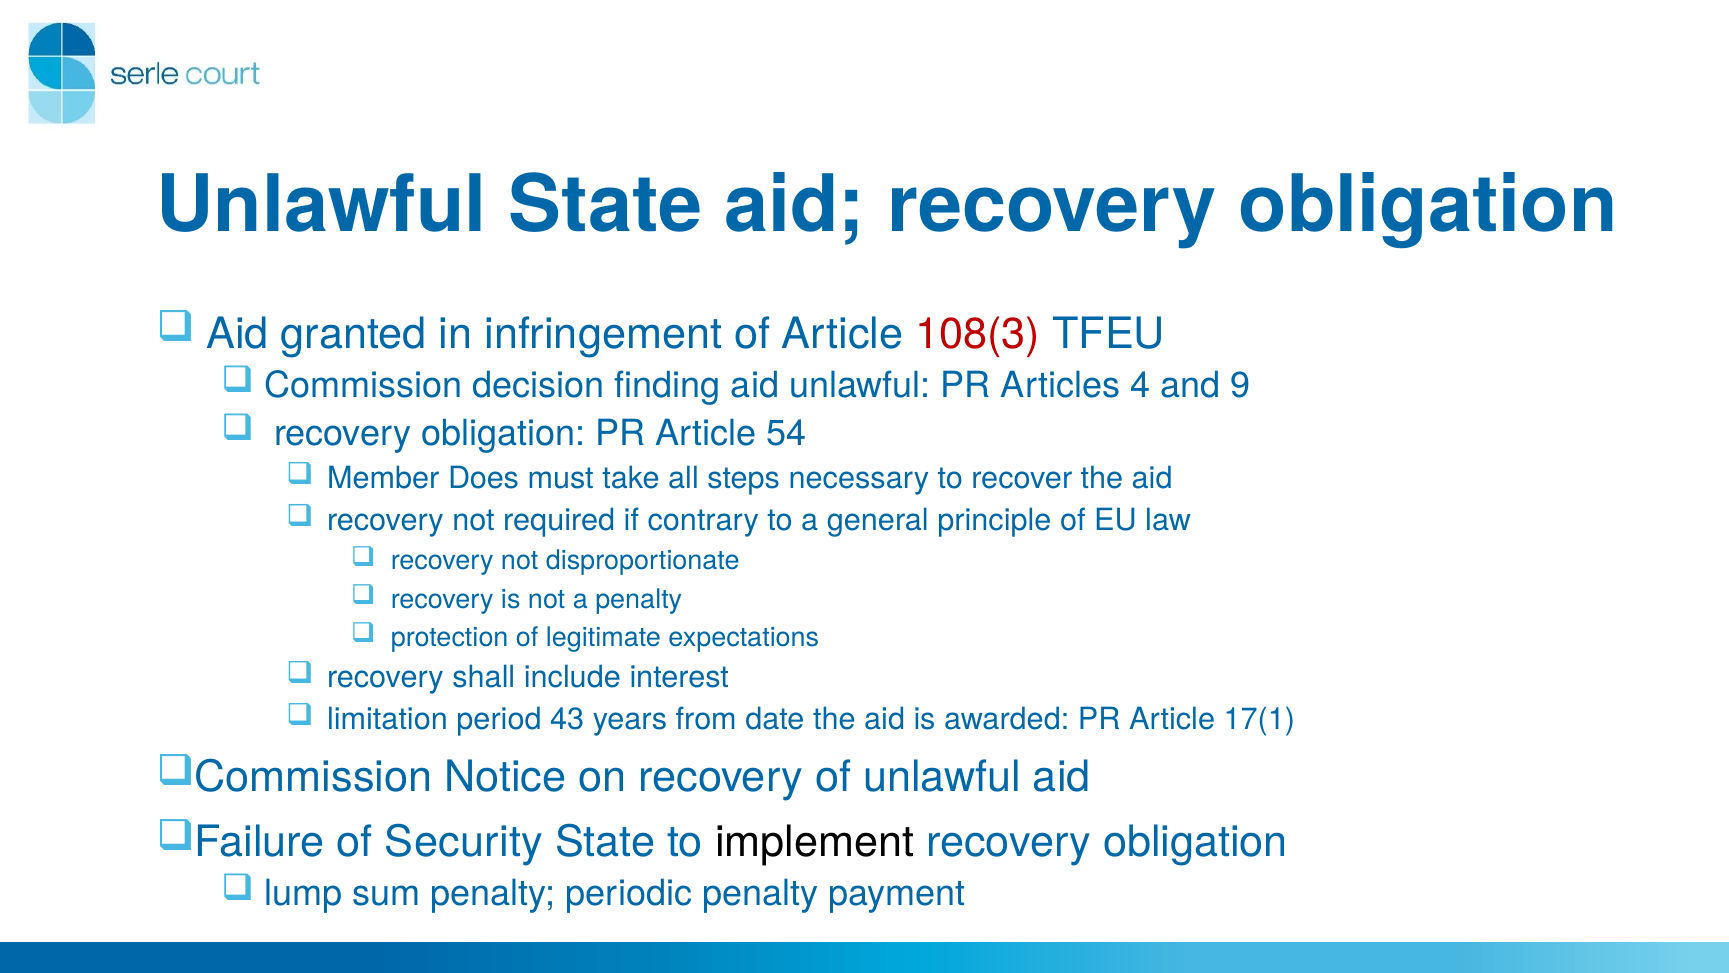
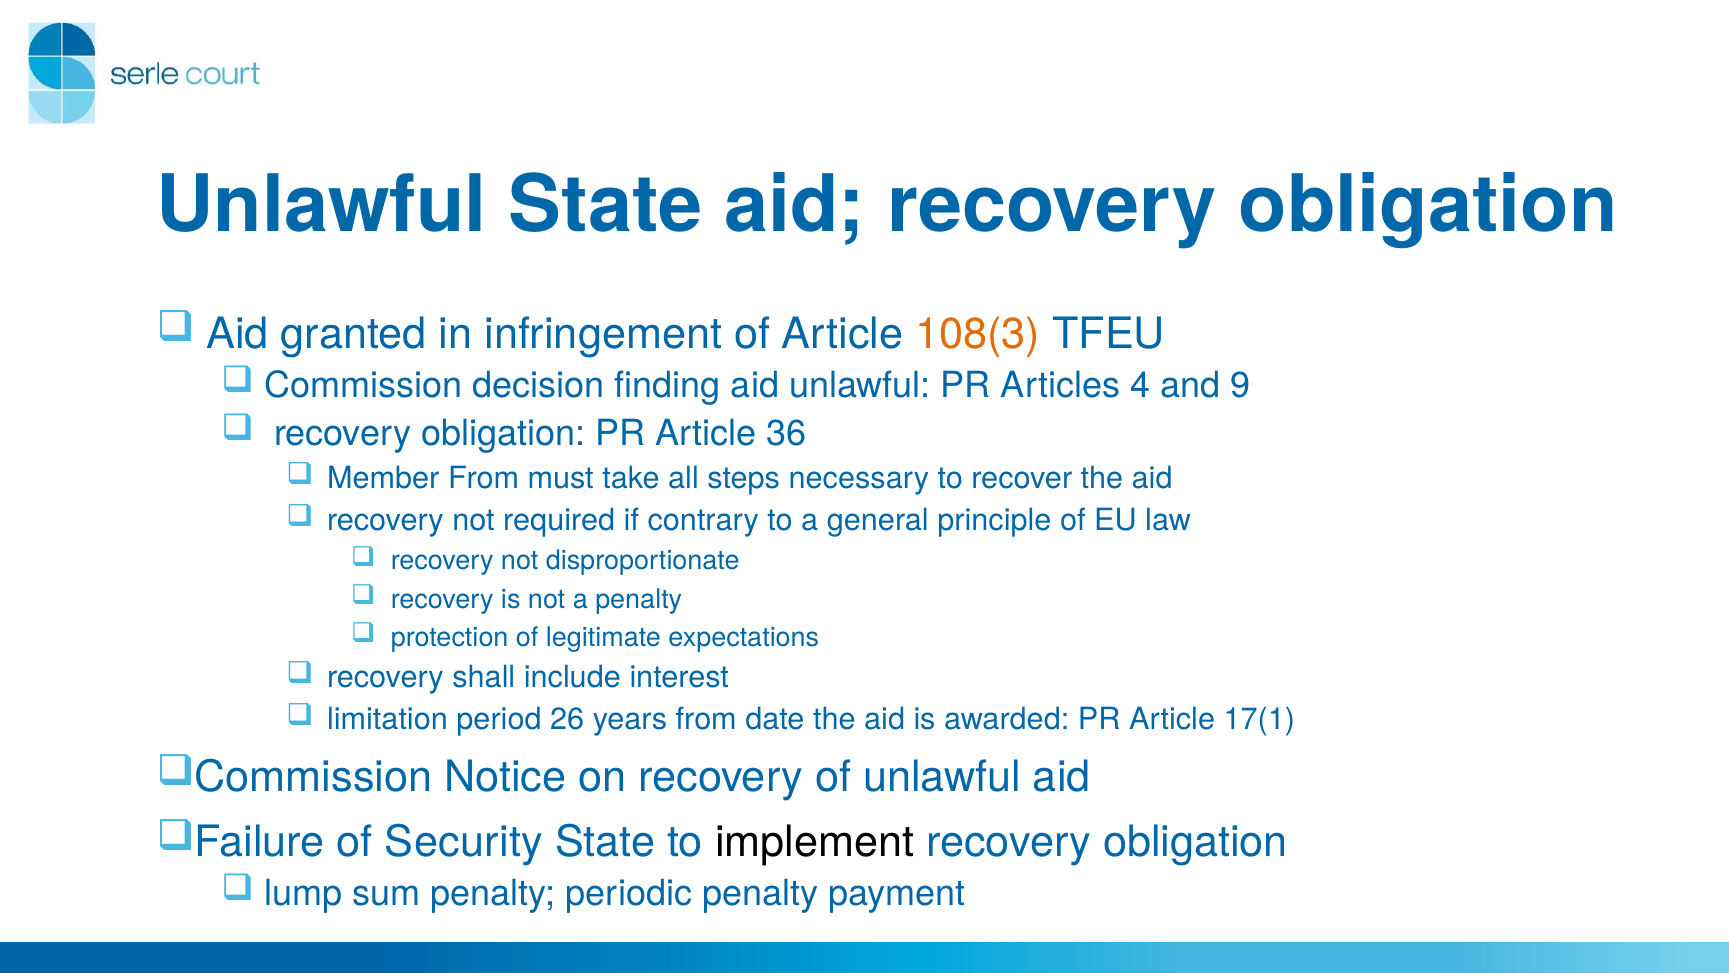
108(3 colour: red -> orange (978, 334)
54: 54 -> 36 (787, 434)
Member Does: Does -> From (484, 479)
43: 43 -> 26 (567, 719)
